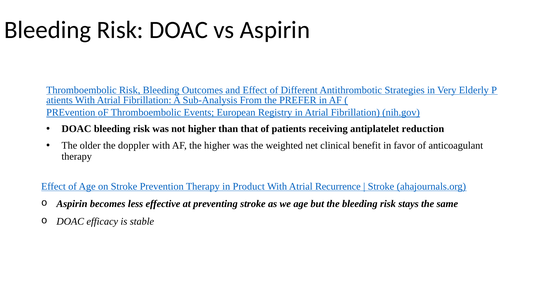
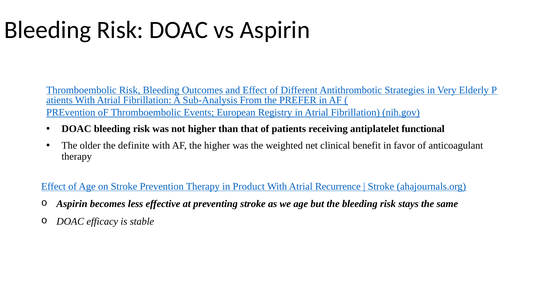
reduction: reduction -> functional (423, 129)
doppler: doppler -> definite (134, 145)
